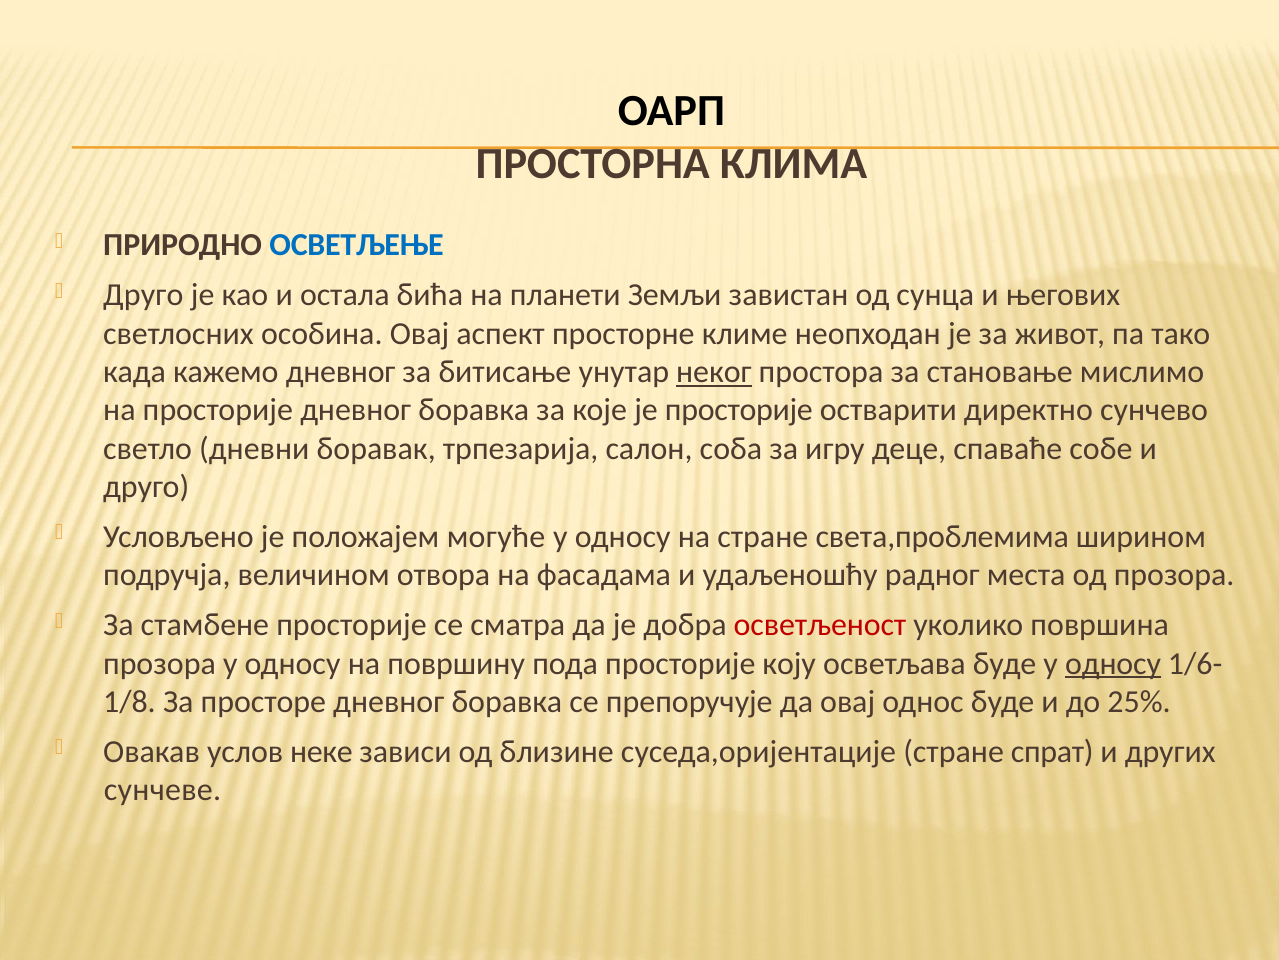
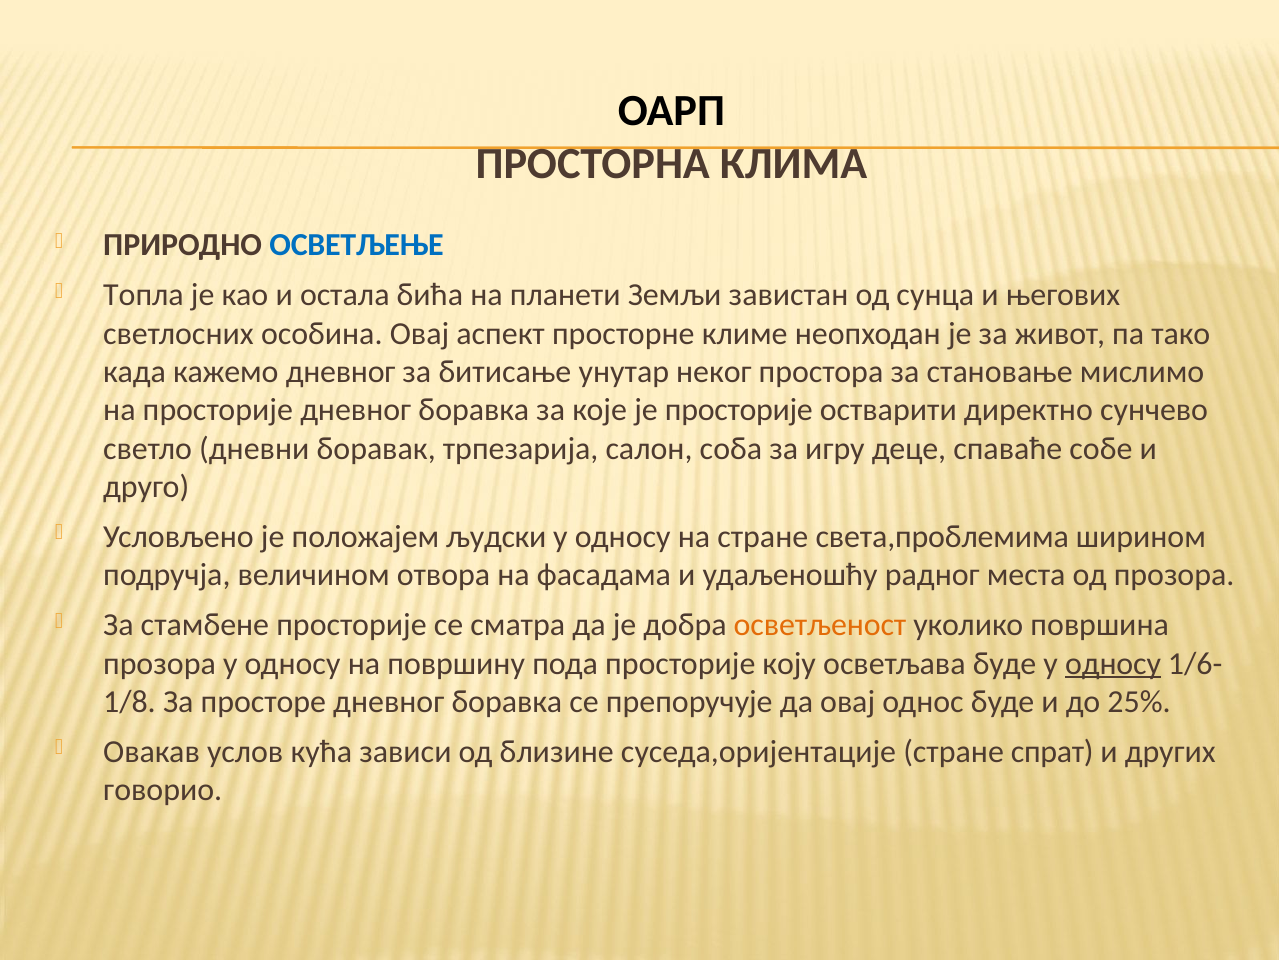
Друго: Друго -> Топла (143, 295)
неког underline: present -> none (714, 372)
могуће: могуће -> људски (496, 536)
осветљеност colour: red -> orange (820, 625)
неке: неке -> кућа (321, 751)
сунчеве: сунчеве -> говорио (163, 789)
